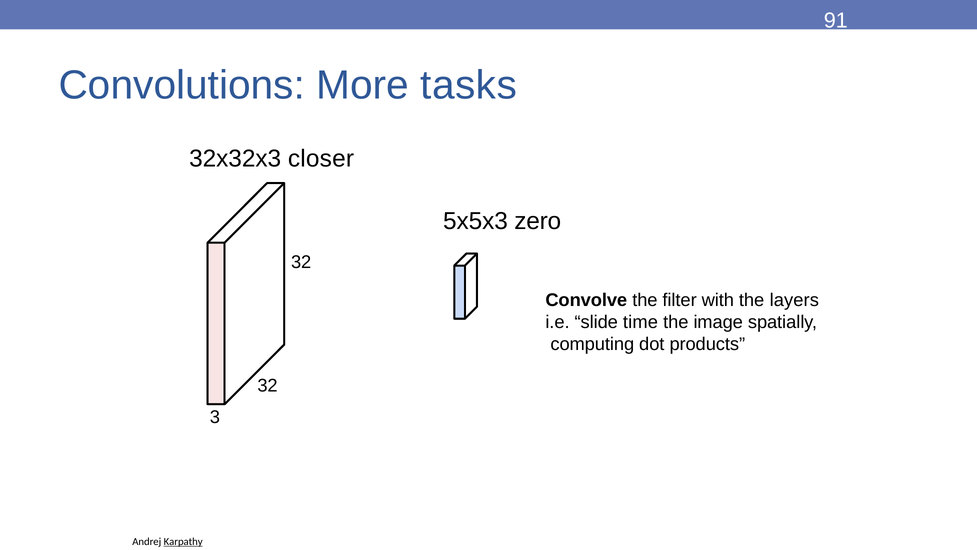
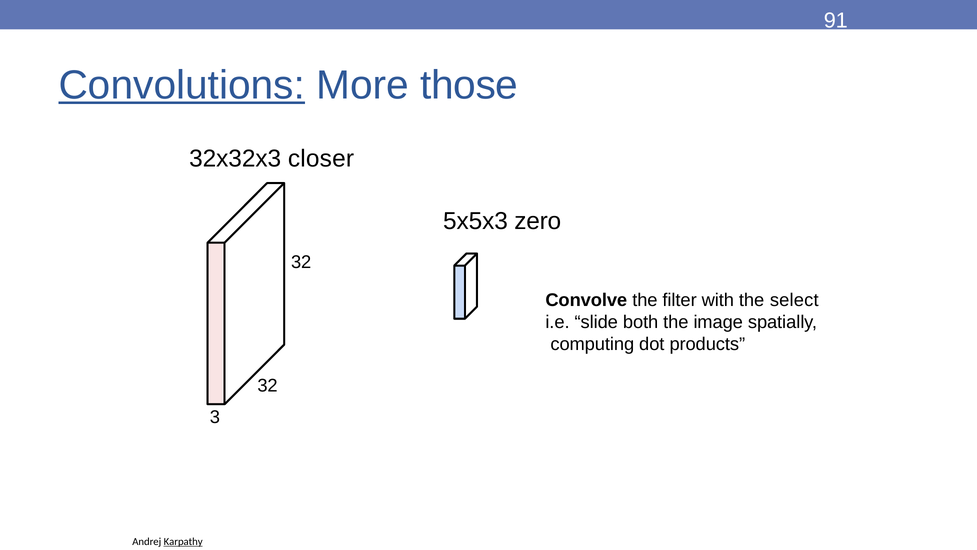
Convolutions underline: none -> present (182, 85)
tasks: tasks -> those (469, 85)
layers: layers -> select (794, 300)
time: time -> both (641, 322)
